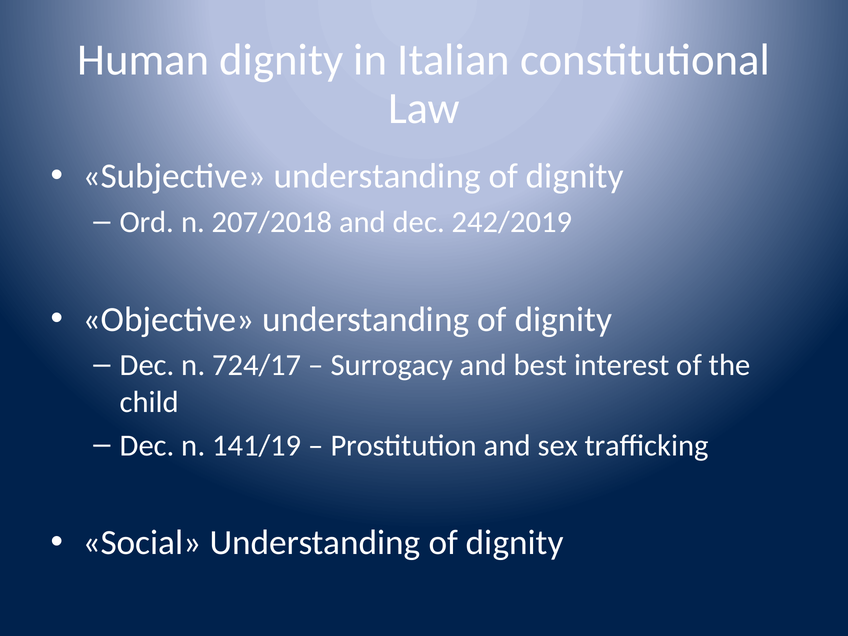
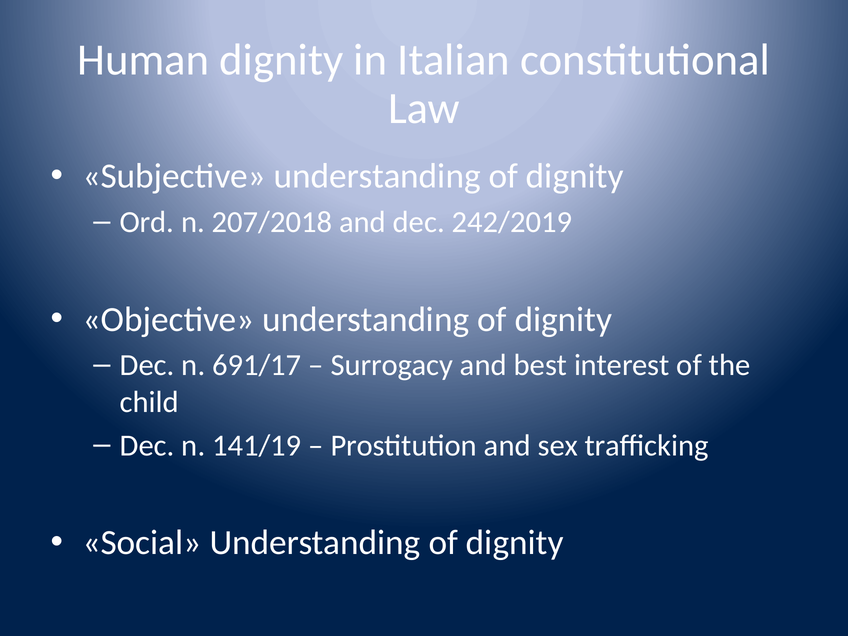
724/17: 724/17 -> 691/17 (257, 365)
